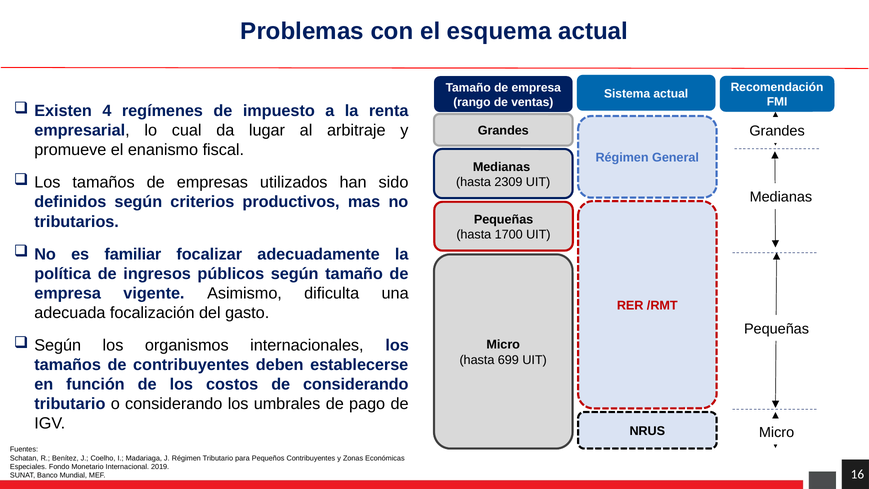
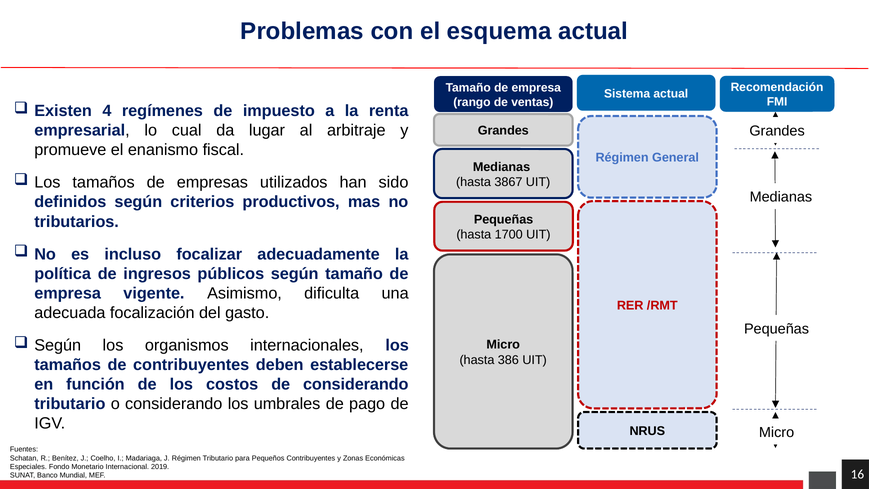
2309: 2309 -> 3867 (508, 182)
familiar: familiar -> incluso (133, 254)
699: 699 -> 386 (508, 360)
